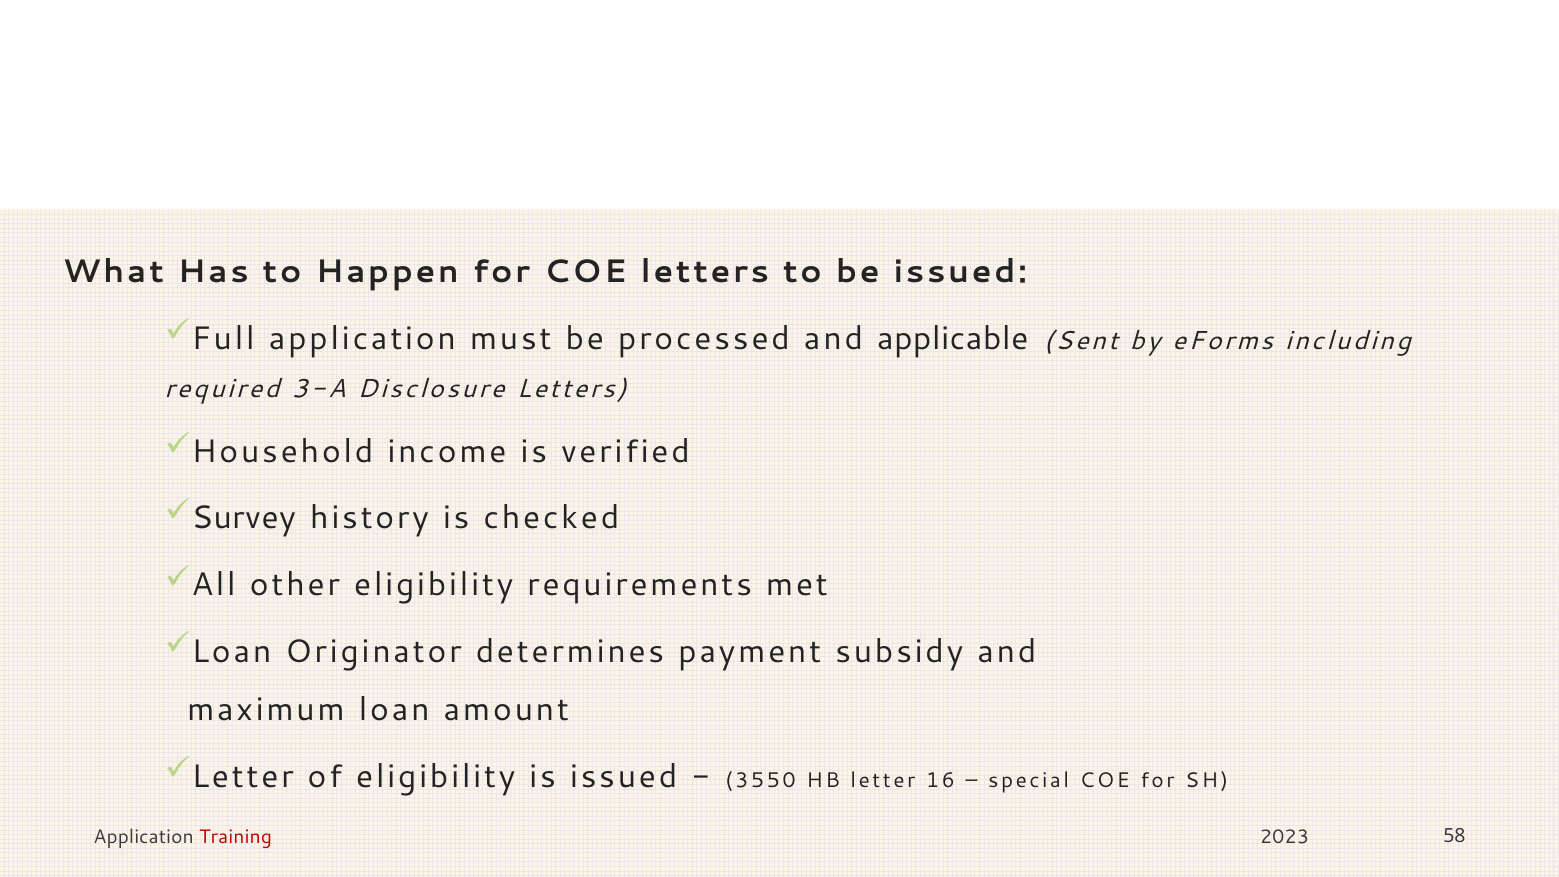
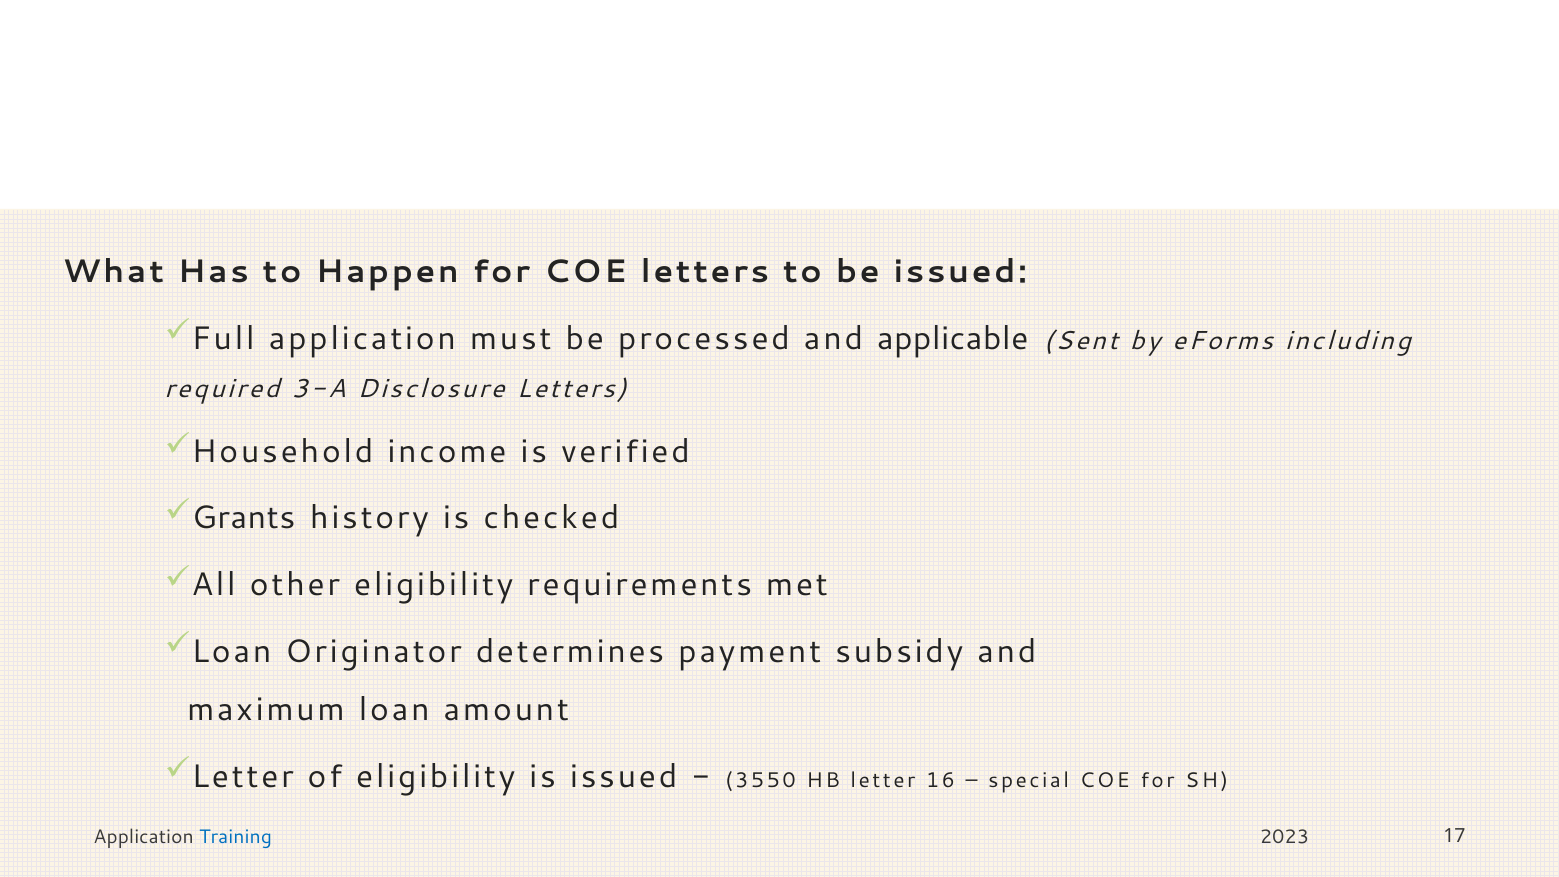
Survey: Survey -> Grants (244, 518)
Training colour: red -> blue (236, 837)
58: 58 -> 17 (1454, 836)
